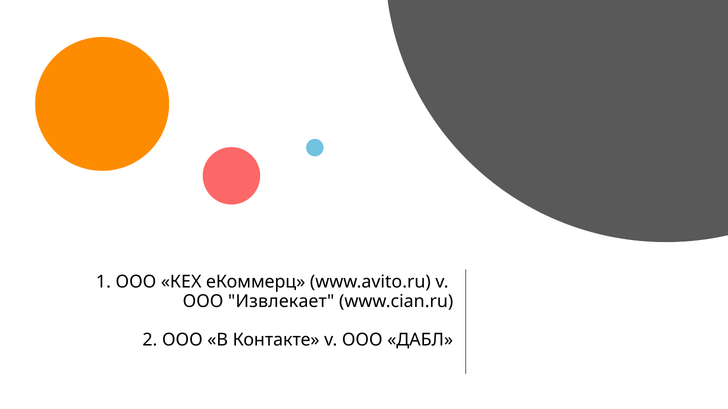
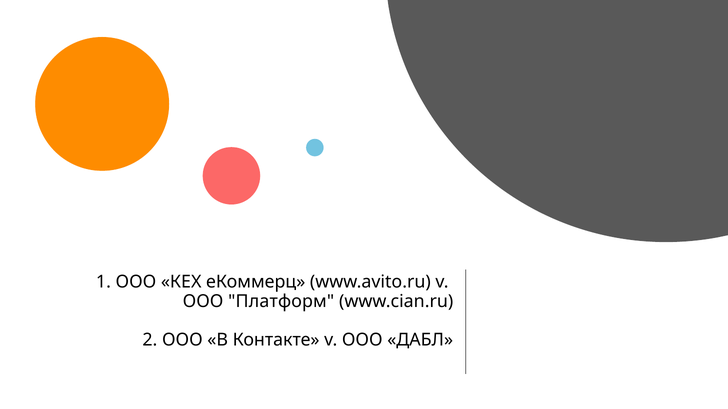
Извлекает: Извлекает -> Платформ (281, 302)
